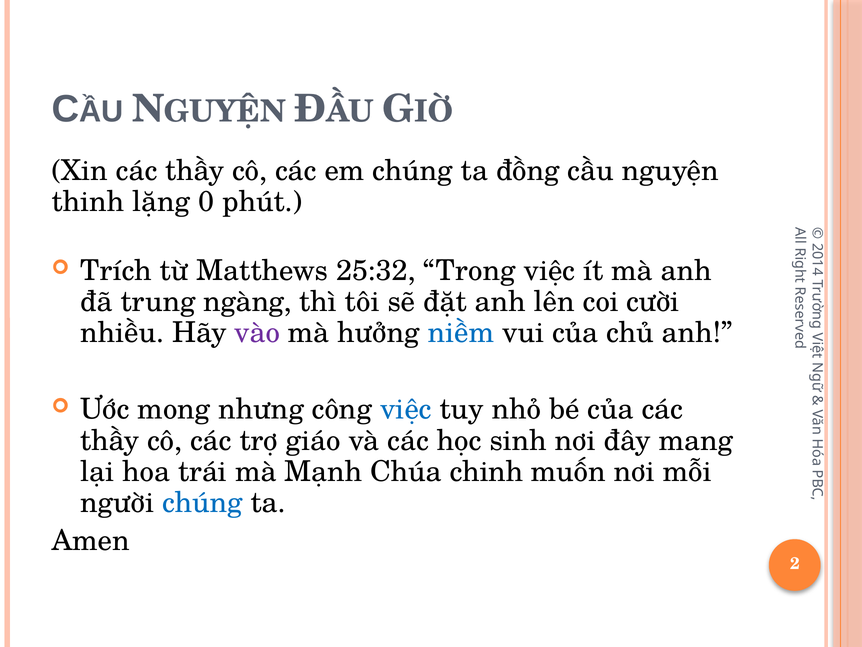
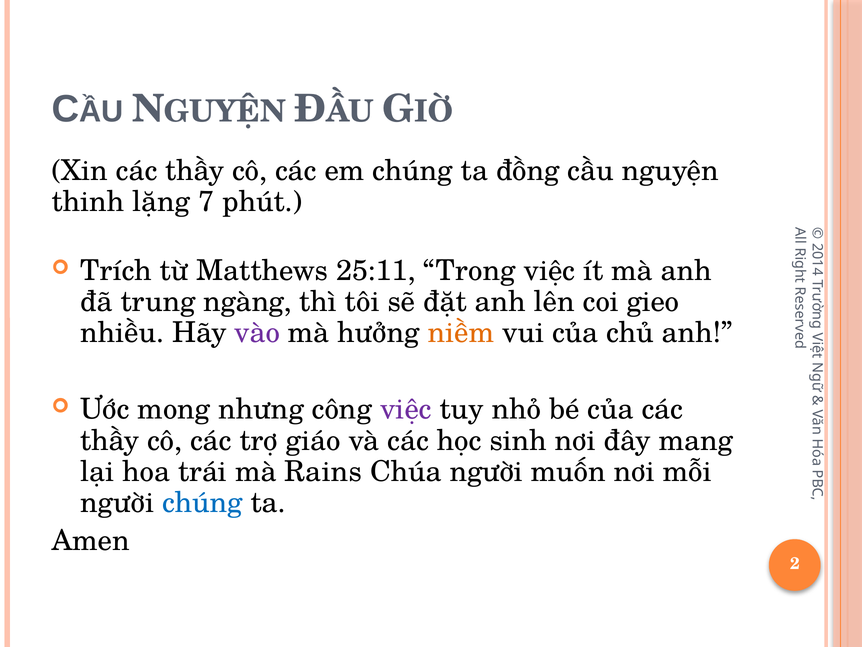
lặng 0: 0 -> 7 (206, 201)
25:32: 25:32 -> 25:11 (376, 271)
cười: cười -> gieo (653, 302)
niềm colour: blue -> orange (461, 333)
việc colour: blue -> purple (406, 409)
Mạnh: Mạnh -> Rains (323, 471)
Chúa chinh: chinh -> người (486, 471)
